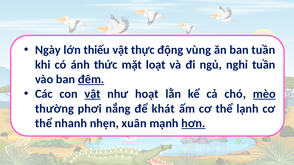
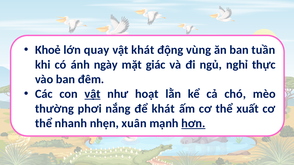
Ngày: Ngày -> Khoẻ (48, 50)
thiếu: thiếu -> quay (97, 50)
vật thực: thực -> khát (143, 50)
thức: thức -> ngày (106, 65)
loạt: loạt -> giác (156, 65)
nghỉ tuần: tuần -> thực (264, 65)
đêm underline: present -> none (91, 79)
mèo underline: present -> none (264, 94)
lạnh: lạnh -> xuất (248, 109)
